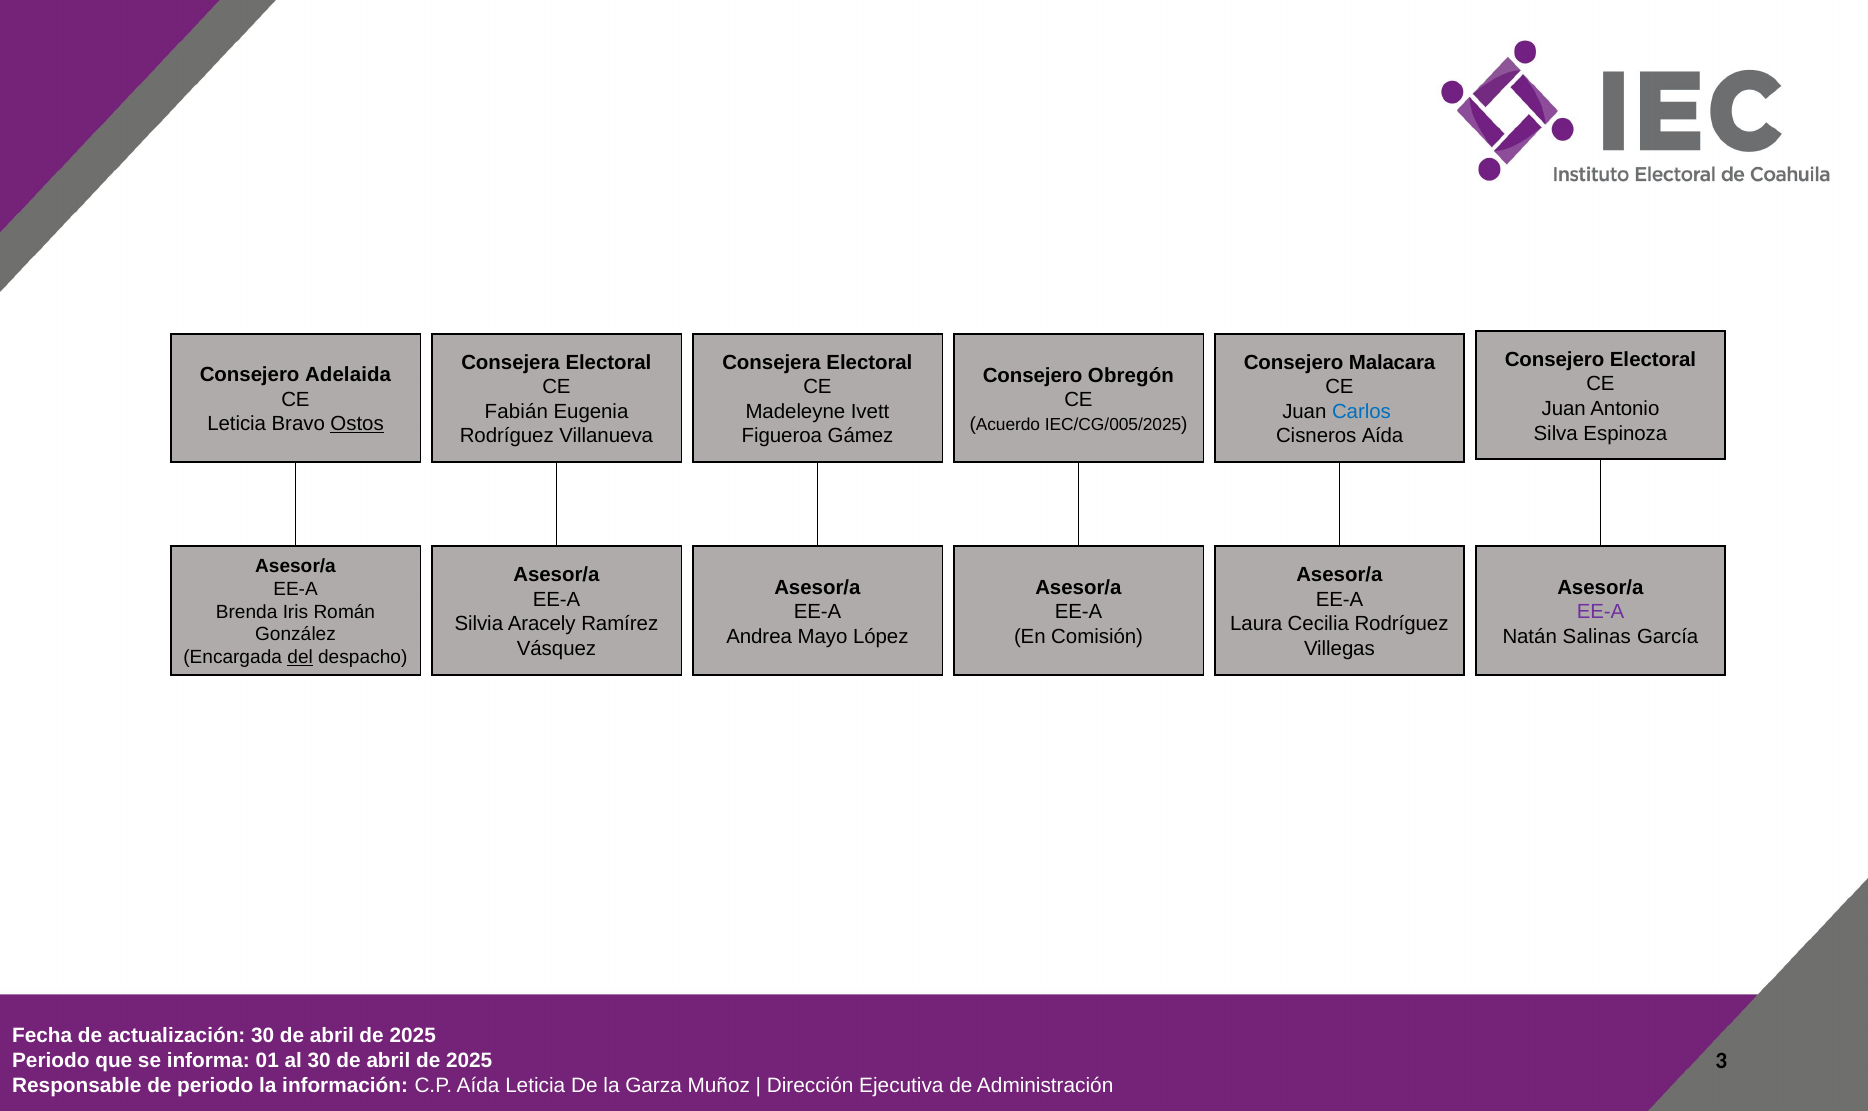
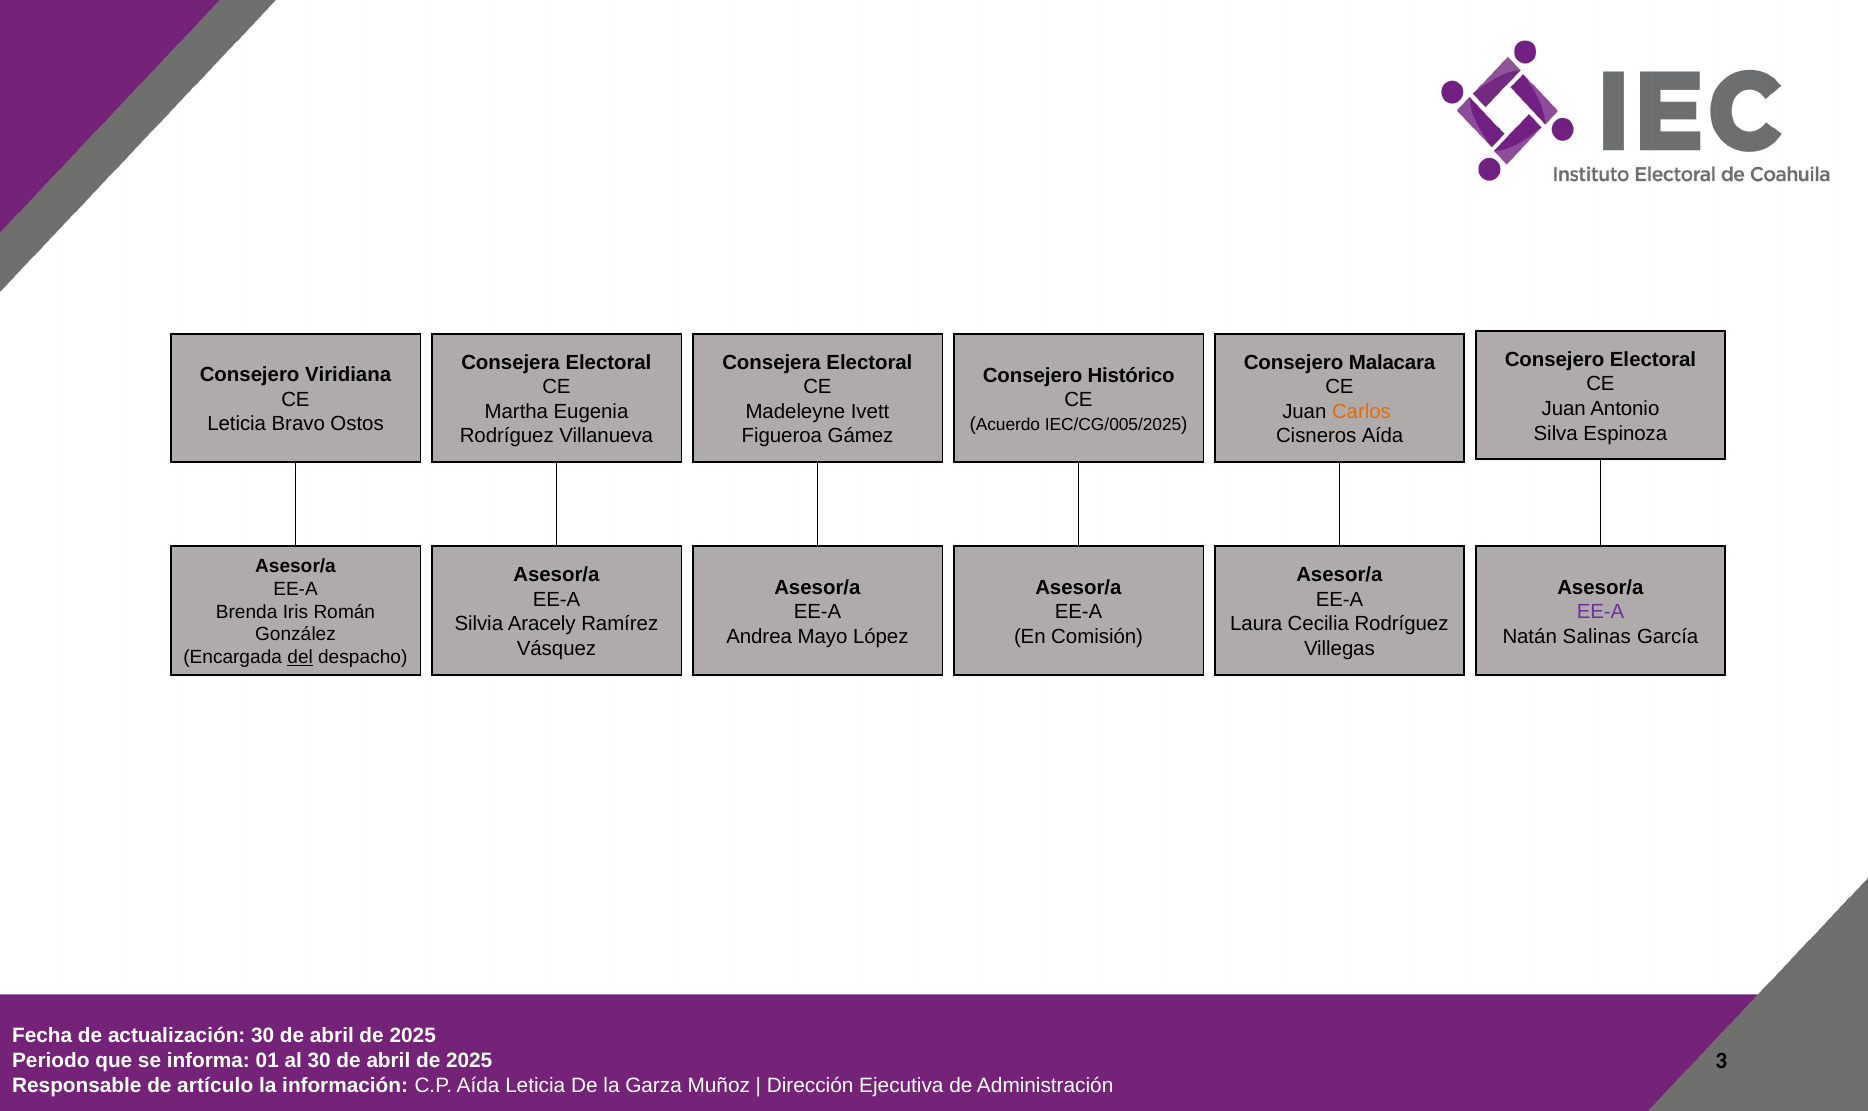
Adelaida: Adelaida -> Viridiana (348, 375)
Obregón: Obregón -> Histórico (1131, 376)
Fabián: Fabián -> Martha (516, 412)
Carlos colour: blue -> orange (1361, 412)
Ostos underline: present -> none (357, 424)
de periodo: periodo -> artículo (215, 1086)
